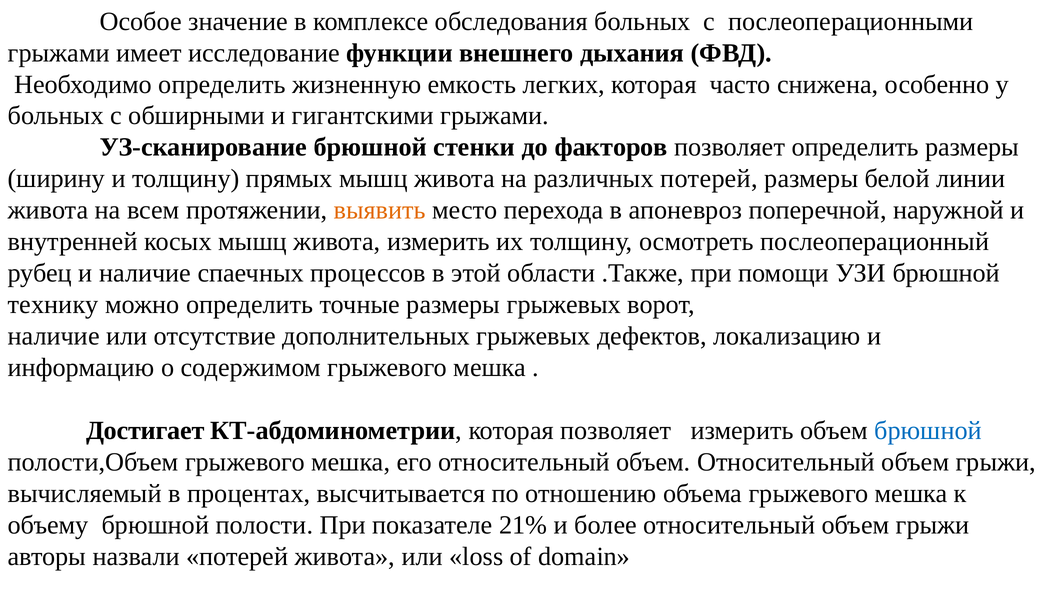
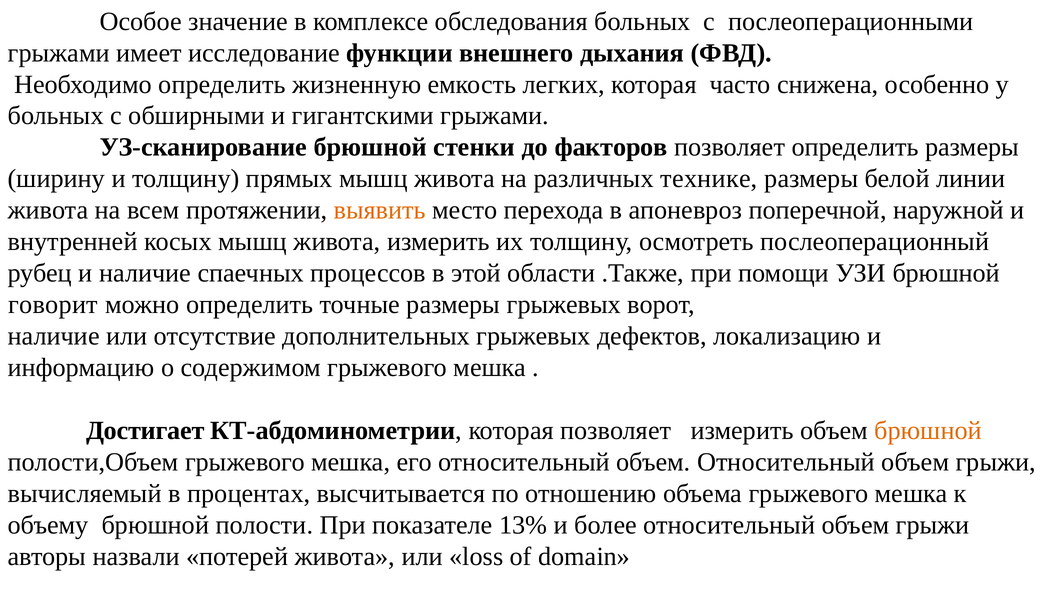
различных потерей: потерей -> технике (709, 179)
технику: технику -> говорит (53, 305)
брюшной colour: blue -> orange (928, 431)
21%: 21% -> 13% (523, 525)
